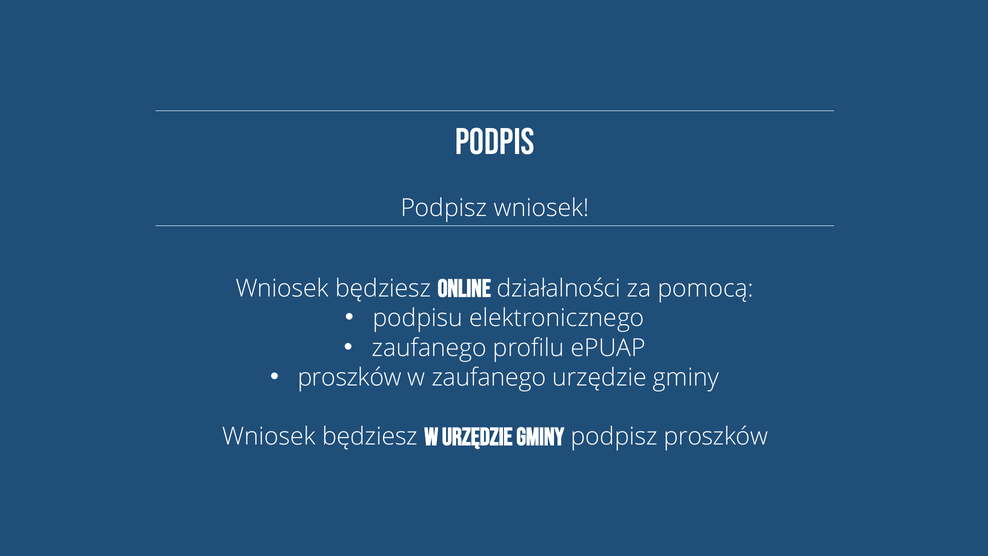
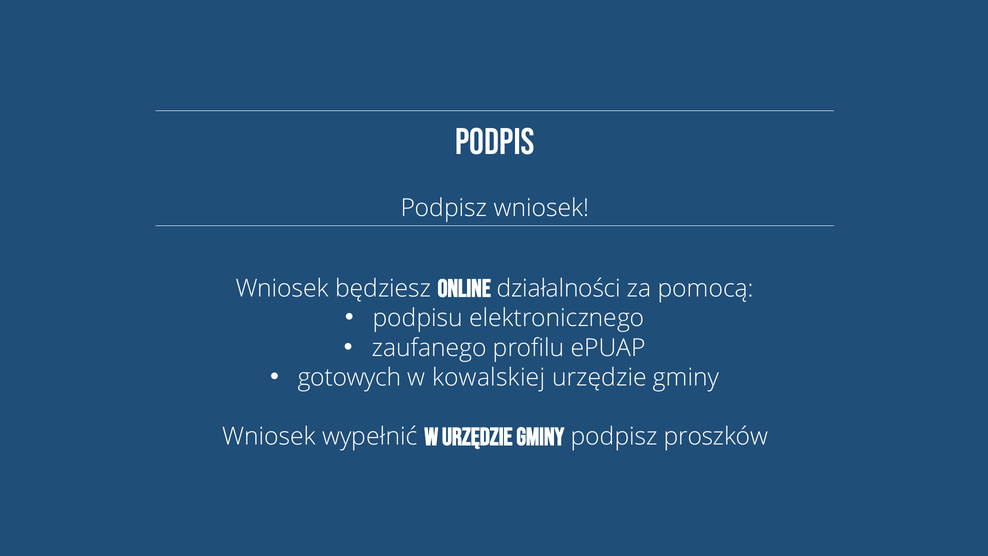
proszków: proszków -> gotowych (350, 377)
w zaufanego: zaufanego -> kowalskiej (489, 377)
będziesz: będziesz -> wypełnić (370, 437)
